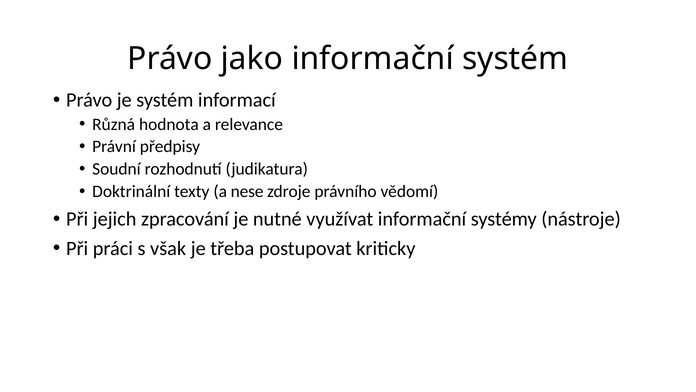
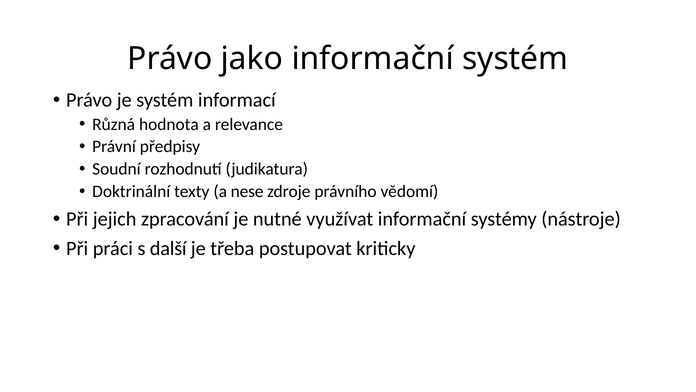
však: však -> další (168, 248)
